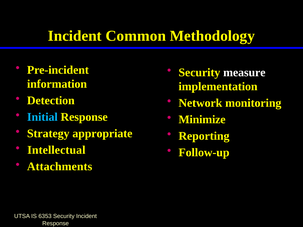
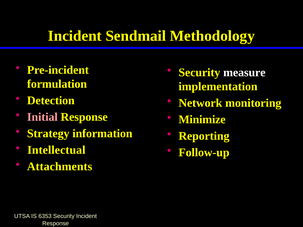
Common: Common -> Sendmail (136, 36)
information: information -> formulation (57, 84)
Initial colour: light blue -> pink (42, 117)
appropriate: appropriate -> information (102, 134)
